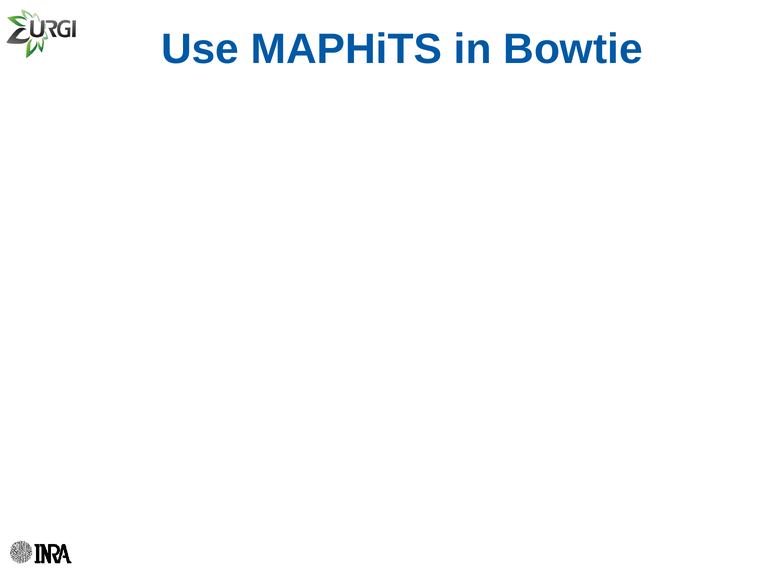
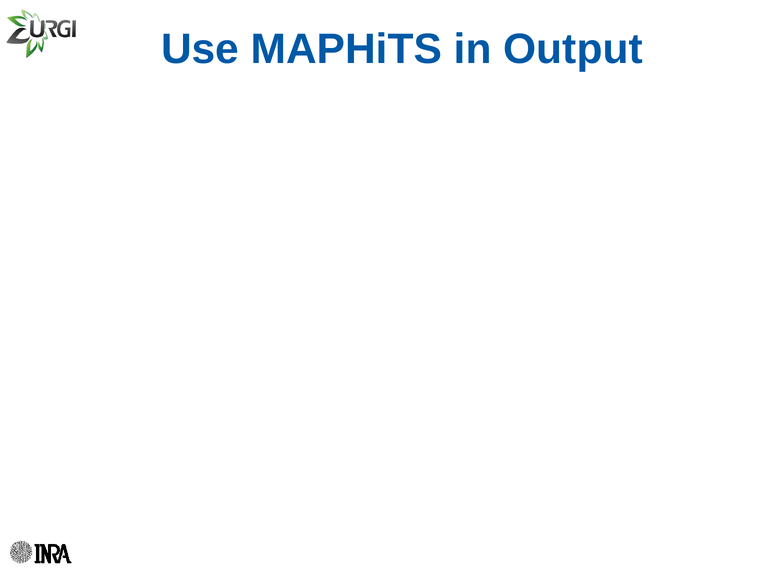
Bowtie: Bowtie -> Output (573, 49)
